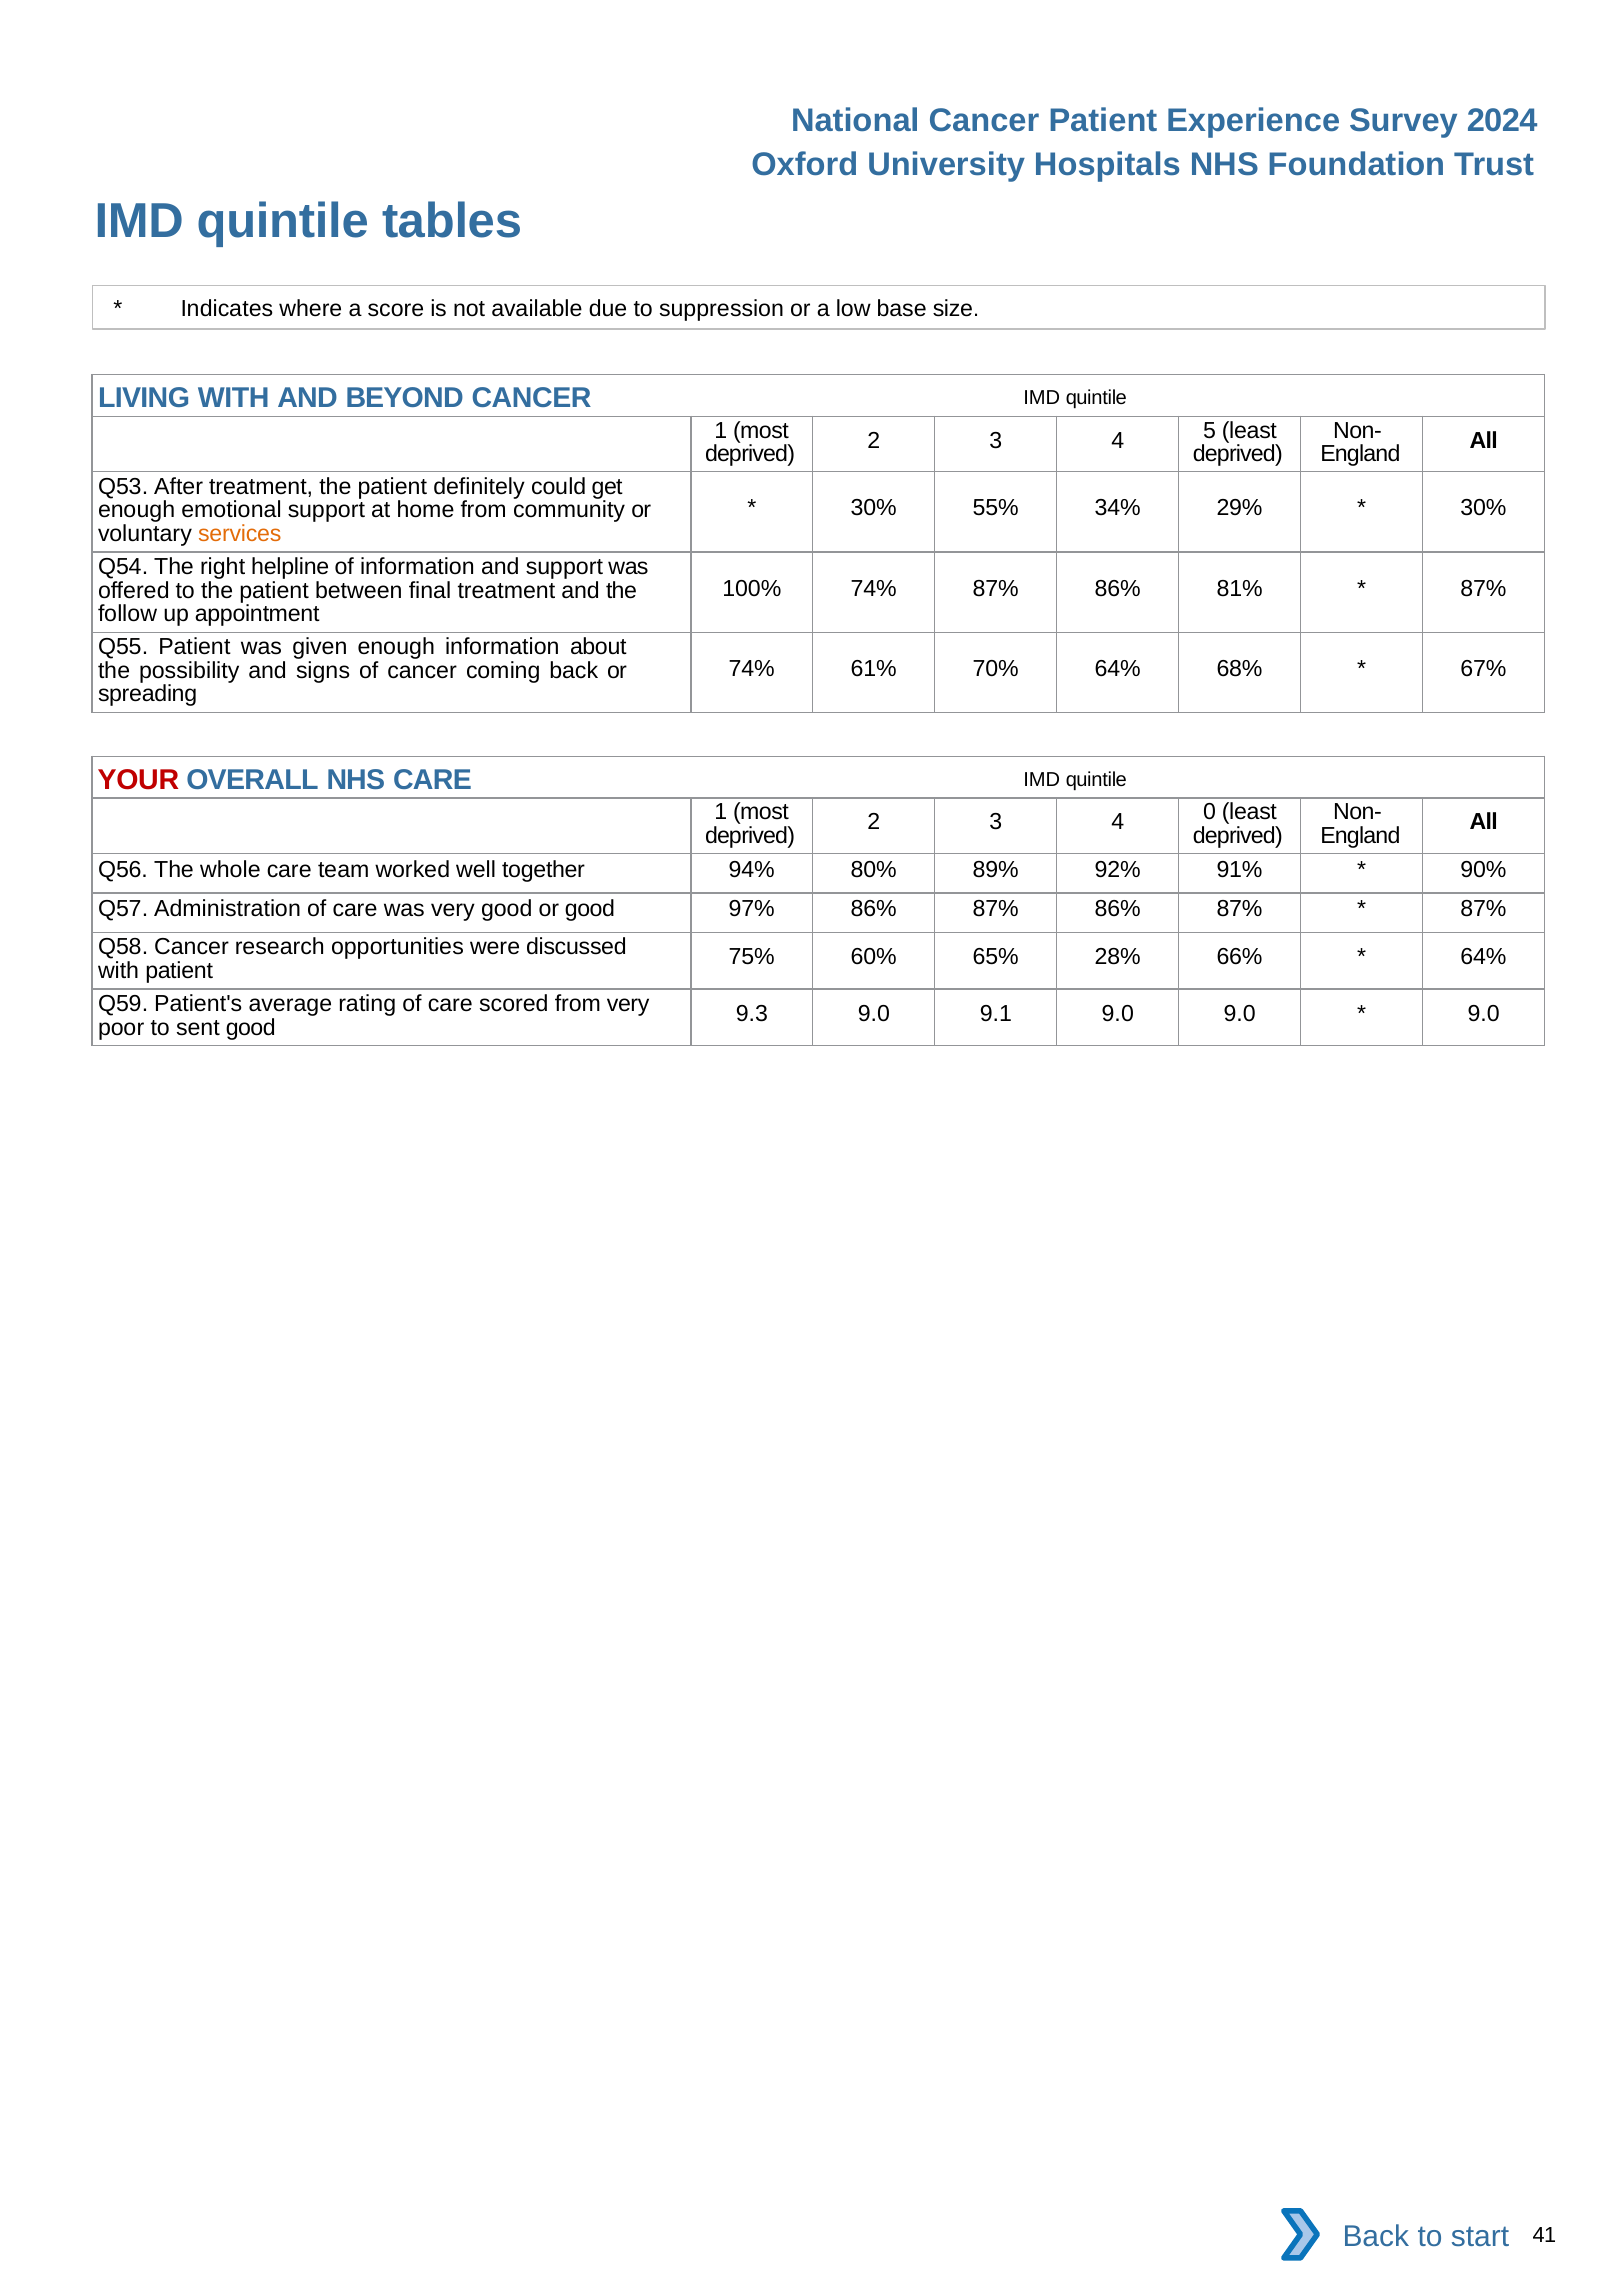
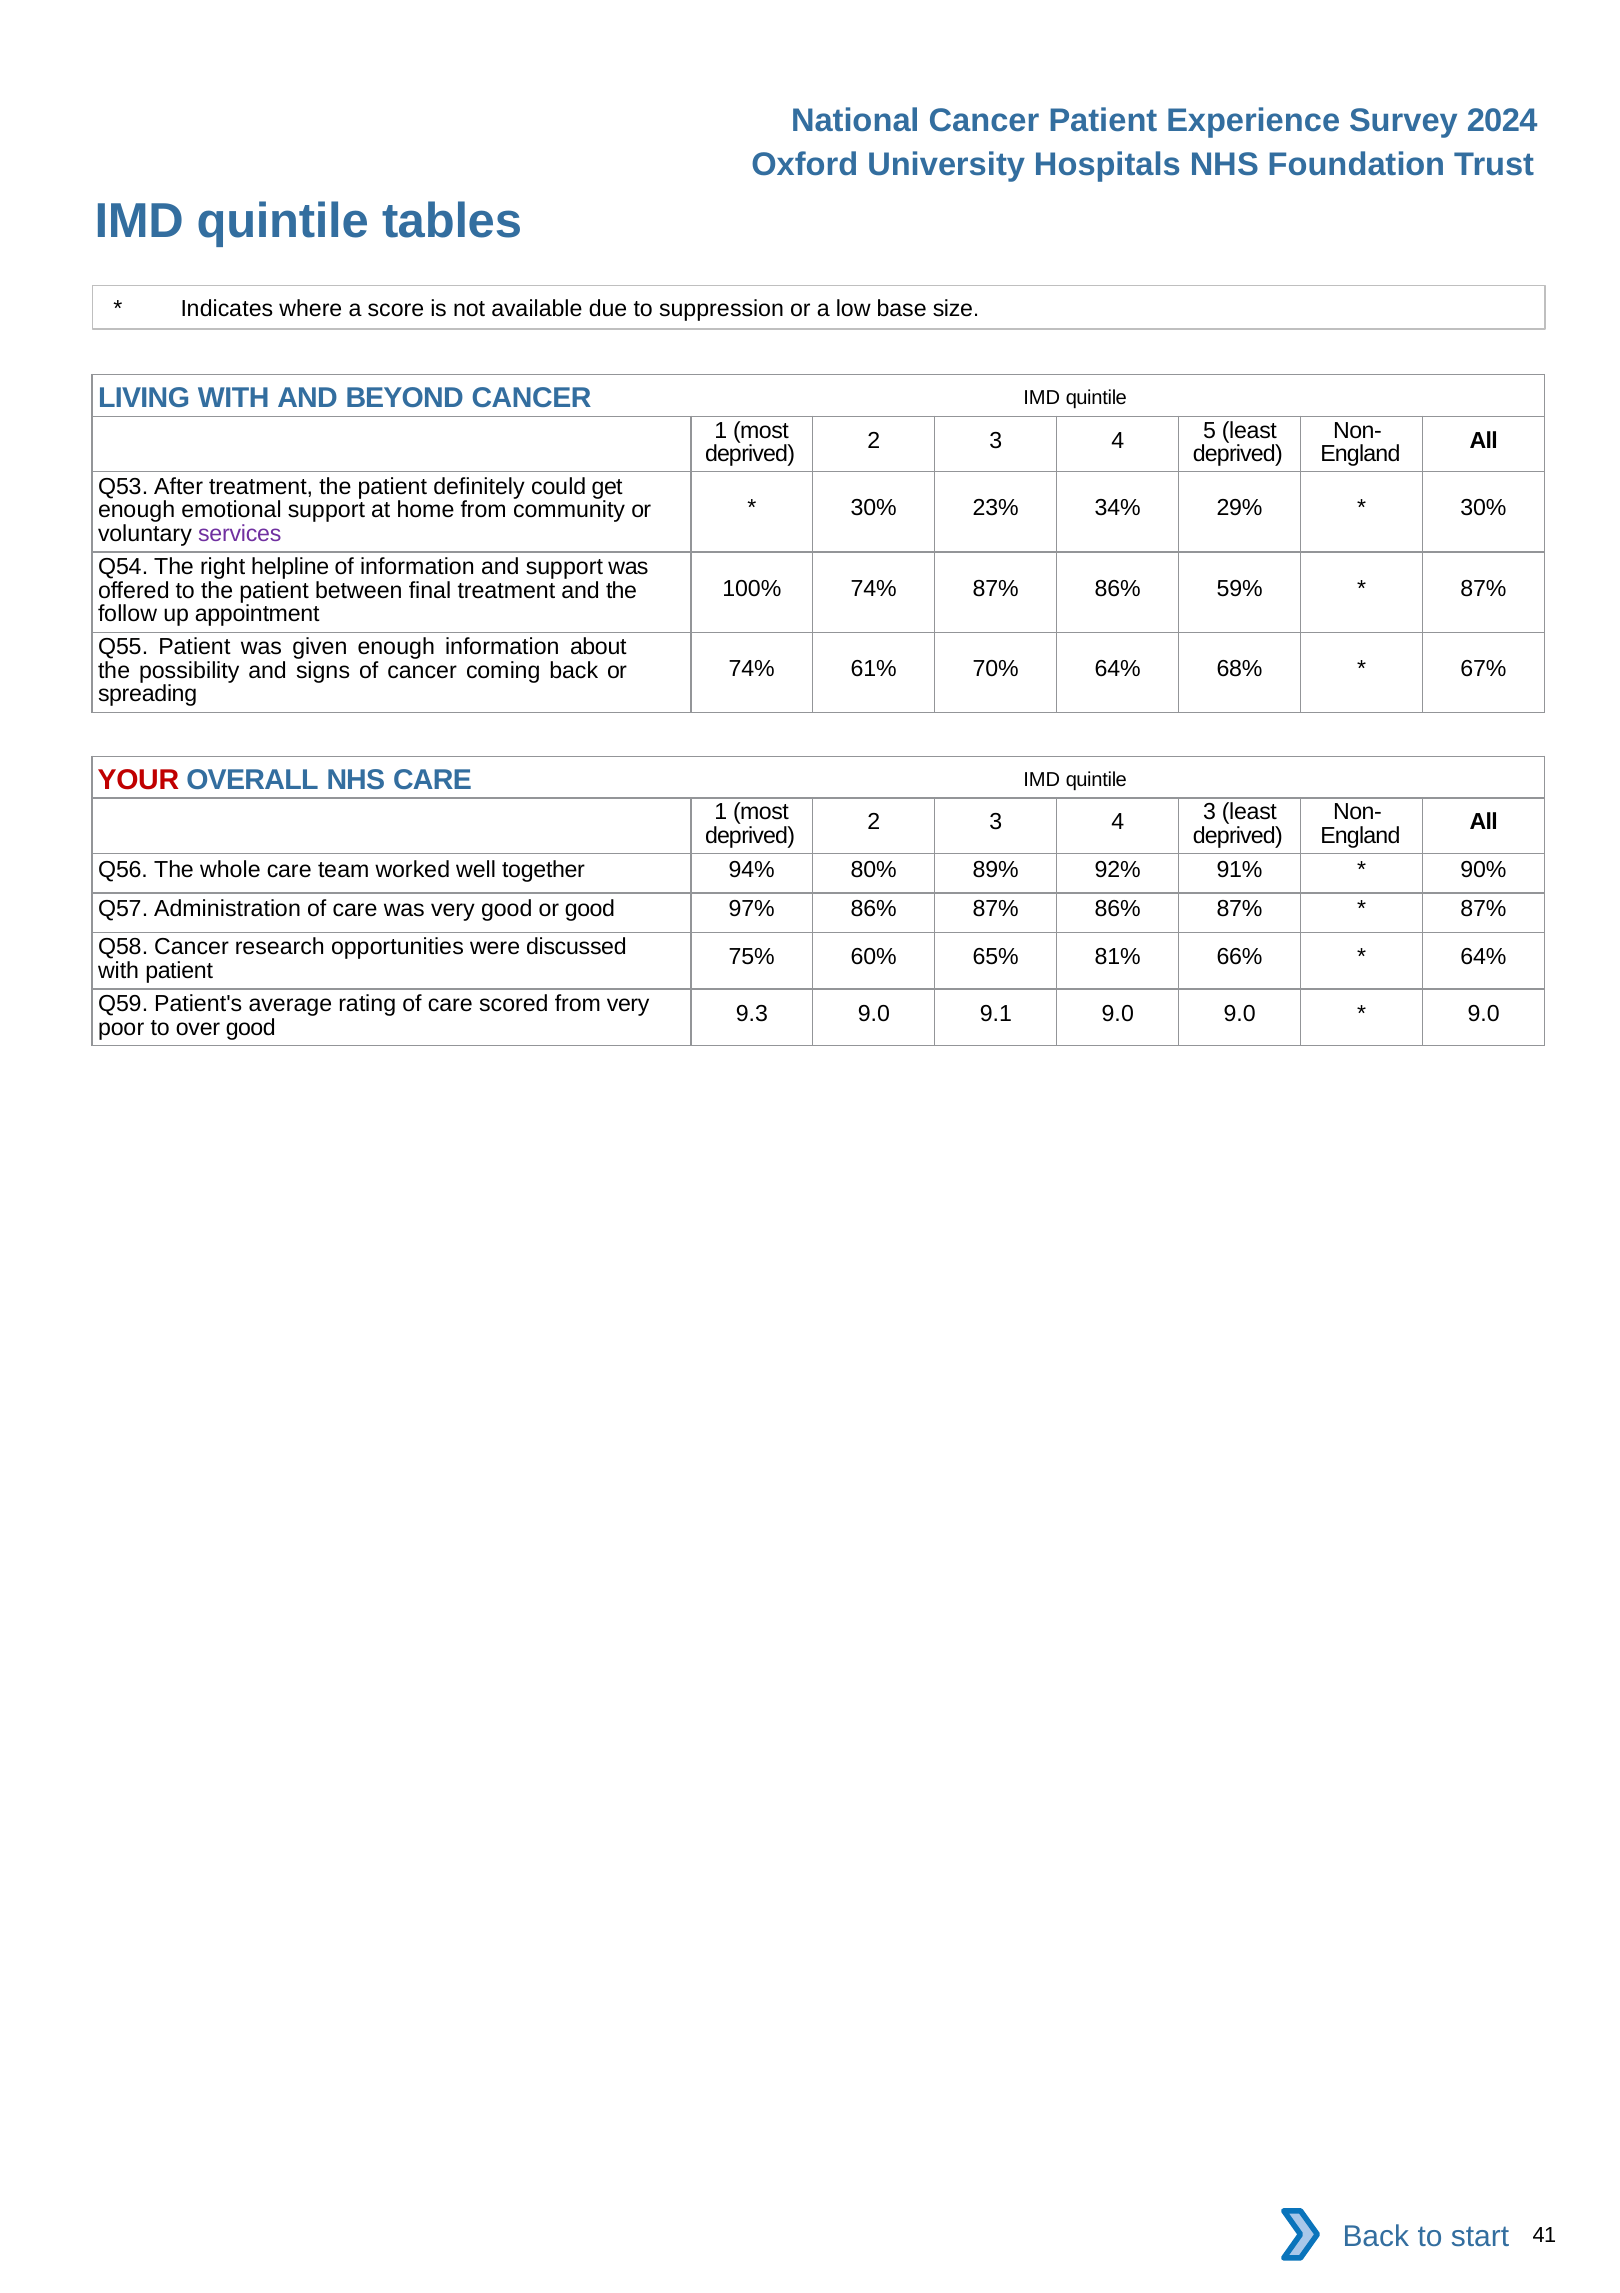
55%: 55% -> 23% (996, 508)
services colour: orange -> purple (240, 533)
81%: 81% -> 59% (1240, 588)
4 0: 0 -> 3 (1210, 812)
28%: 28% -> 81% (1118, 957)
sent: sent -> over (198, 1027)
